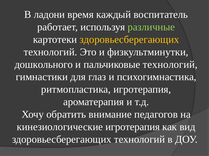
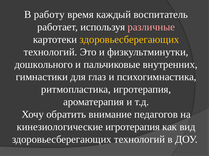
ладони: ладони -> работу (49, 15)
различные colour: light green -> pink (151, 27)
пальчиковые технологий: технологий -> внутренних (170, 65)
